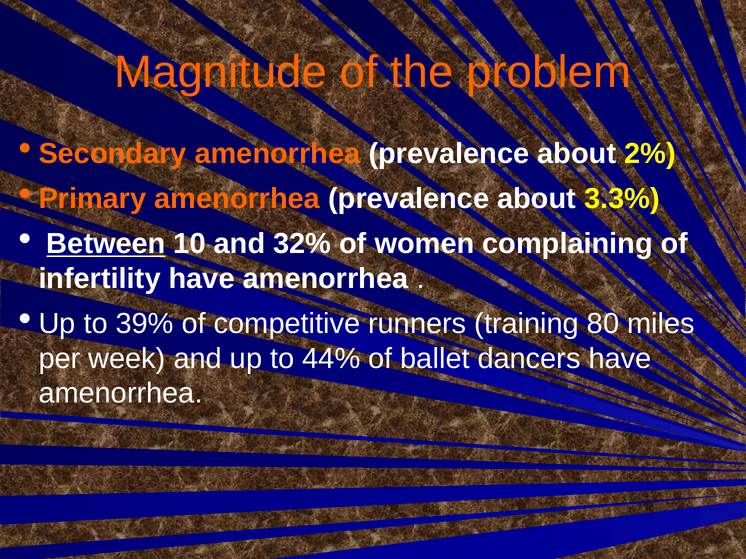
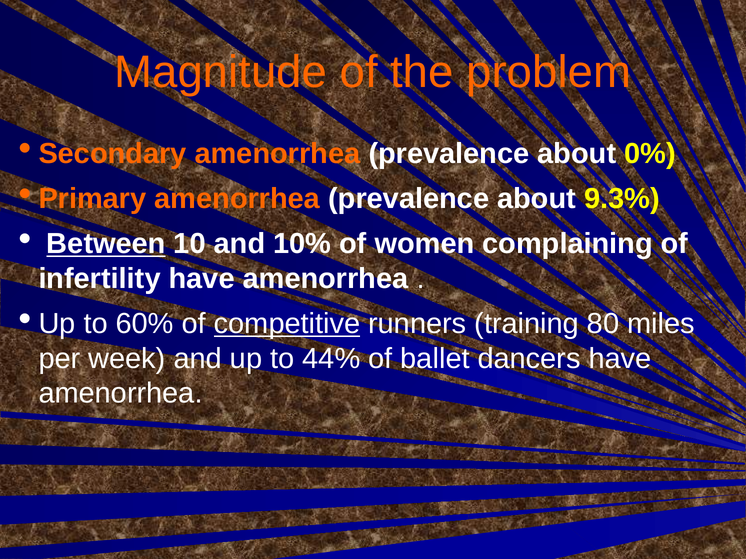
2%: 2% -> 0% (650, 154)
3.3%: 3.3% -> 9.3% (622, 199)
32%: 32% -> 10% (302, 244)
39%: 39% -> 60% (145, 324)
competitive underline: none -> present (287, 324)
